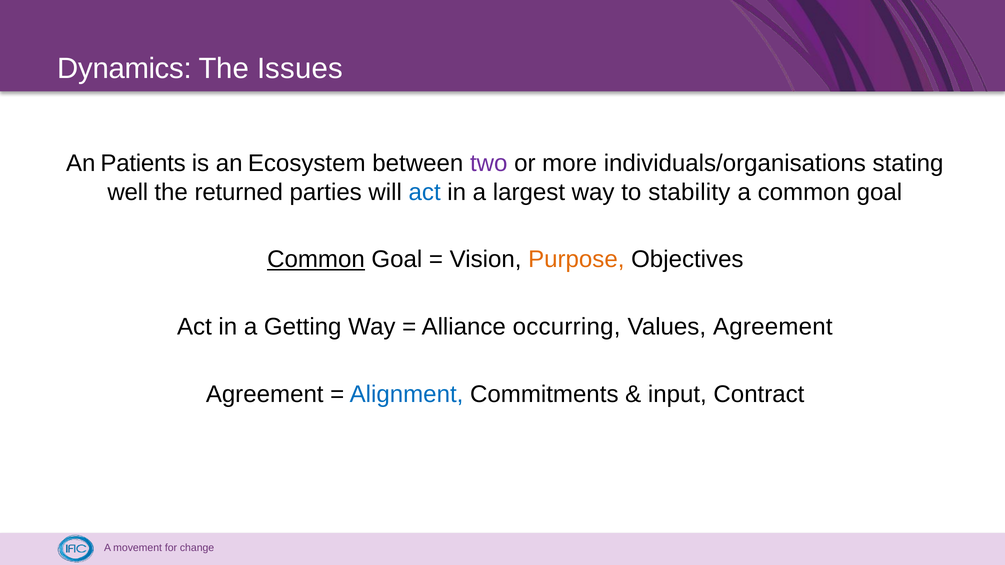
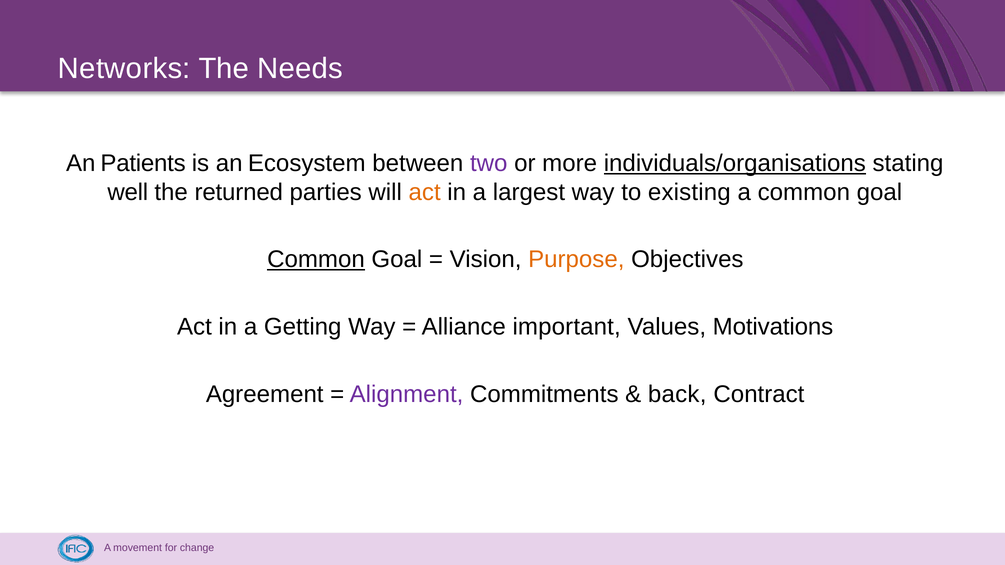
Dynamics: Dynamics -> Networks (124, 68)
Issues: Issues -> Needs (300, 68)
individuals/organisations underline: none -> present (735, 163)
act colour: blue -> orange (425, 192)
stability: stability -> existing (689, 192)
occurring: occurring -> important (567, 327)
Values Agreement: Agreement -> Motivations (773, 327)
Alignment colour: blue -> purple (407, 394)
input: input -> back (677, 394)
